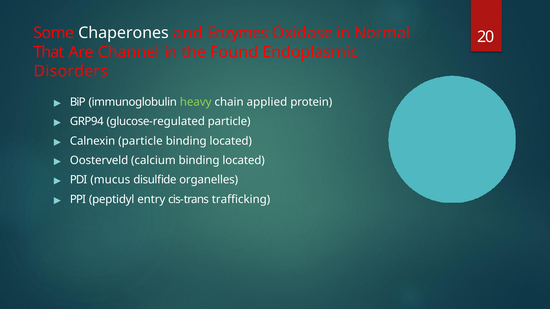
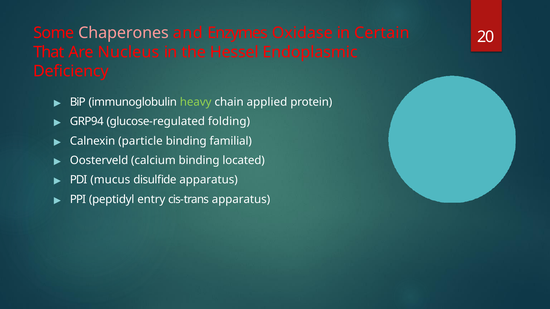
Chaperones colour: white -> pink (123, 33)
Normal: Normal -> Certain (382, 33)
Channel: Channel -> Nucleus (128, 52)
Found: Found -> Hessel (234, 52)
Disorders: Disorders -> Deficiency (71, 71)
glucose-regulated particle: particle -> folding (229, 122)
located: located -> familial (231, 141)
disulfide organelles: organelles -> apparatus (209, 180)
cis-trans trafficking: trafficking -> apparatus (241, 200)
